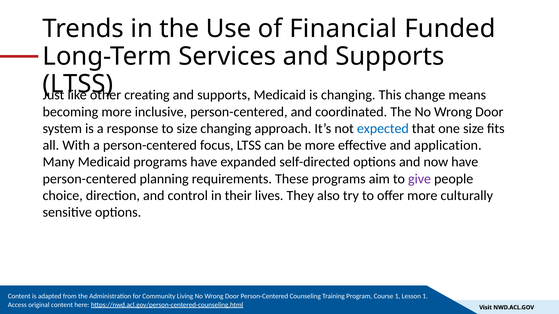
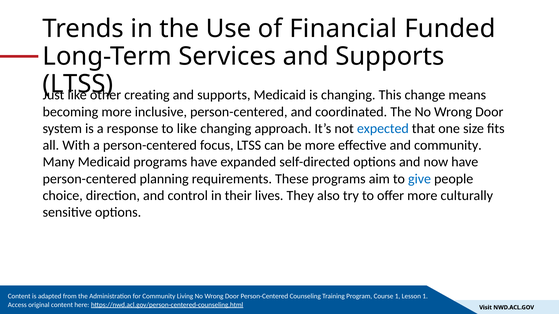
to size: size -> like (187, 129)
and application: application -> community (448, 145)
give colour: purple -> blue (420, 179)
